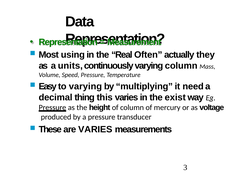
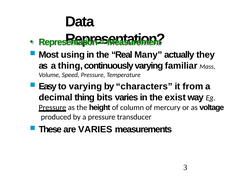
Often: Often -> Many (148, 55)
a units: units -> thing (70, 66)
varying column: column -> familiar (181, 66)
multiplying: multiplying -> characters (144, 86)
need: need -> from (193, 86)
this: this -> bits (105, 97)
